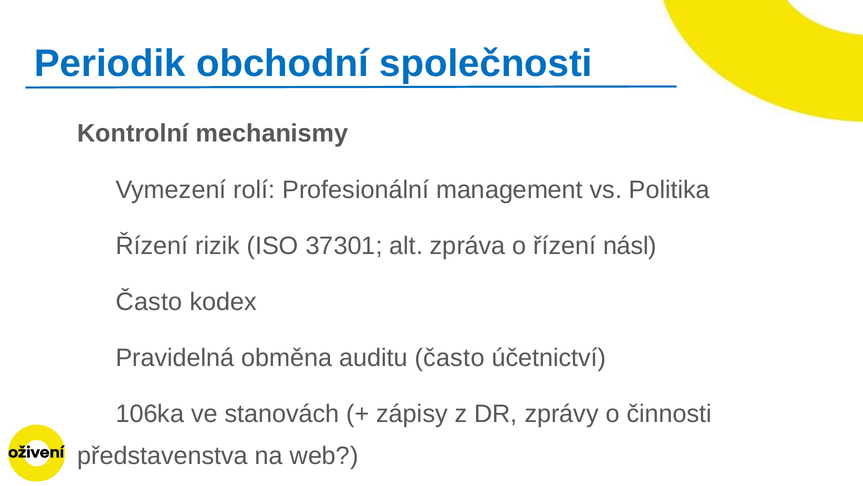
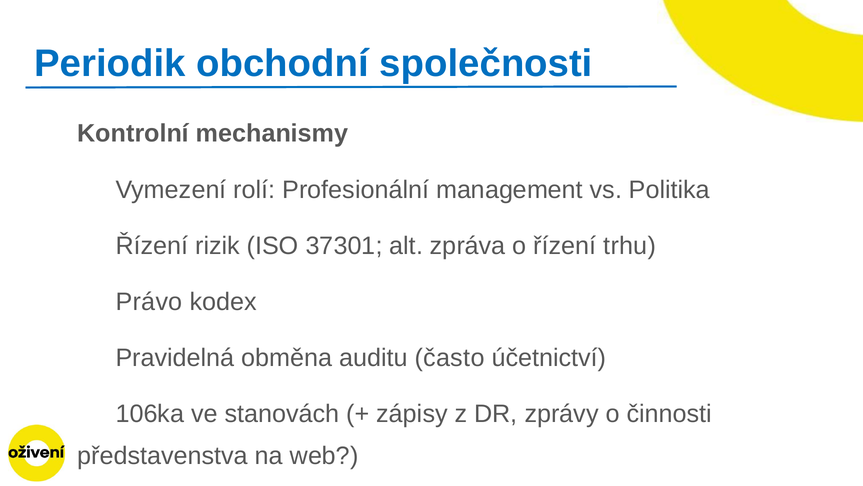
násl: násl -> trhu (630, 246)
Často: Často -> Právo (149, 302)
